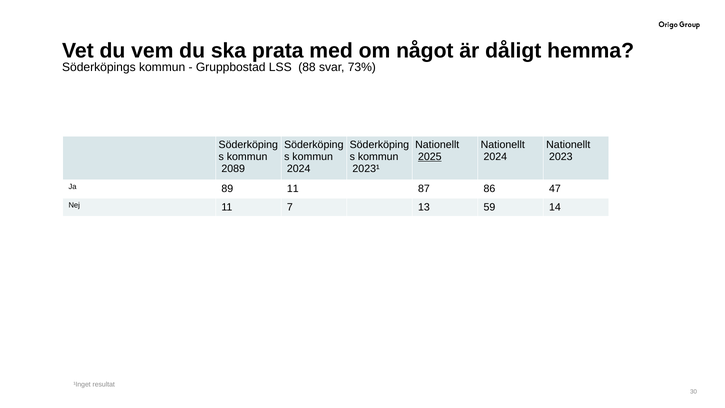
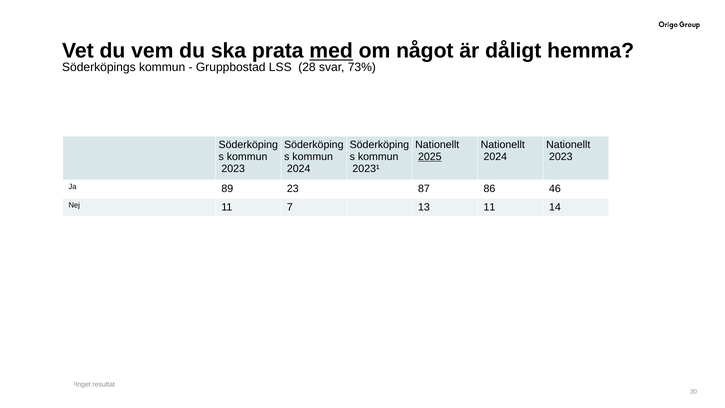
med underline: none -> present (331, 51)
88: 88 -> 28 (307, 67)
2089: 2089 -> 2023 (233, 169)
89 11: 11 -> 23 (293, 189)
47: 47 -> 46 (555, 189)
13 59: 59 -> 11 (489, 207)
